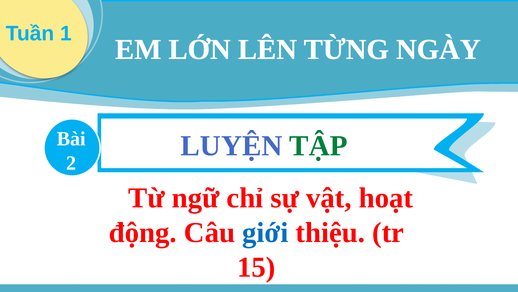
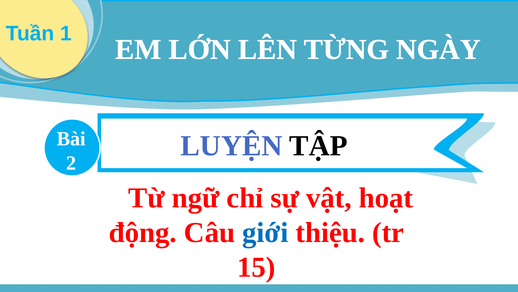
TẬP colour: green -> black (318, 146)
